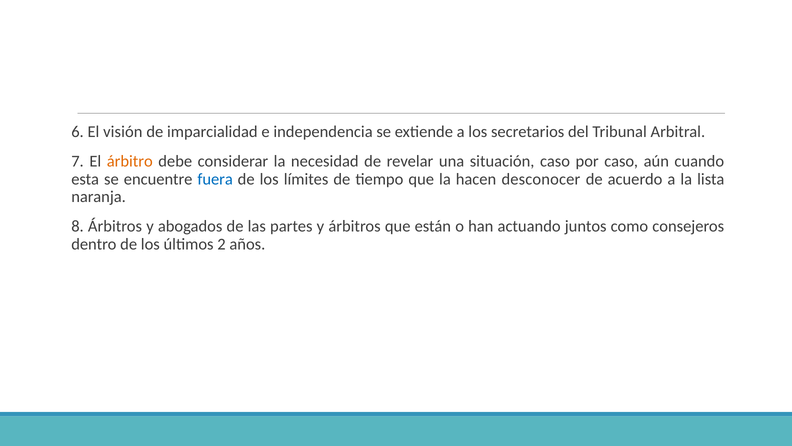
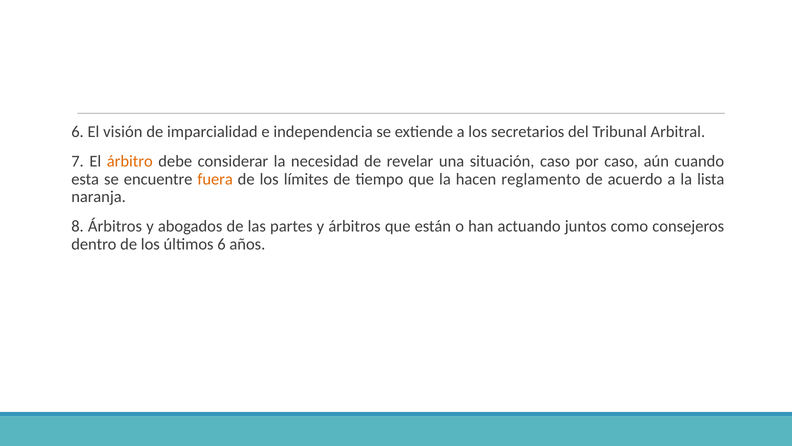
fuera colour: blue -> orange (215, 179)
desconocer: desconocer -> reglamento (541, 179)
últimos 2: 2 -> 6 (222, 244)
